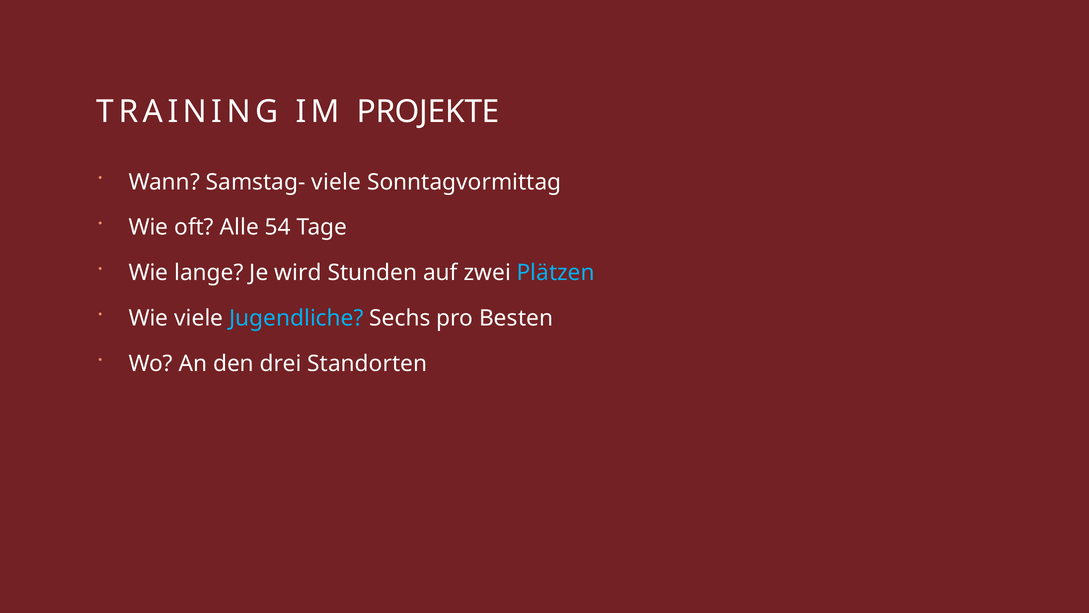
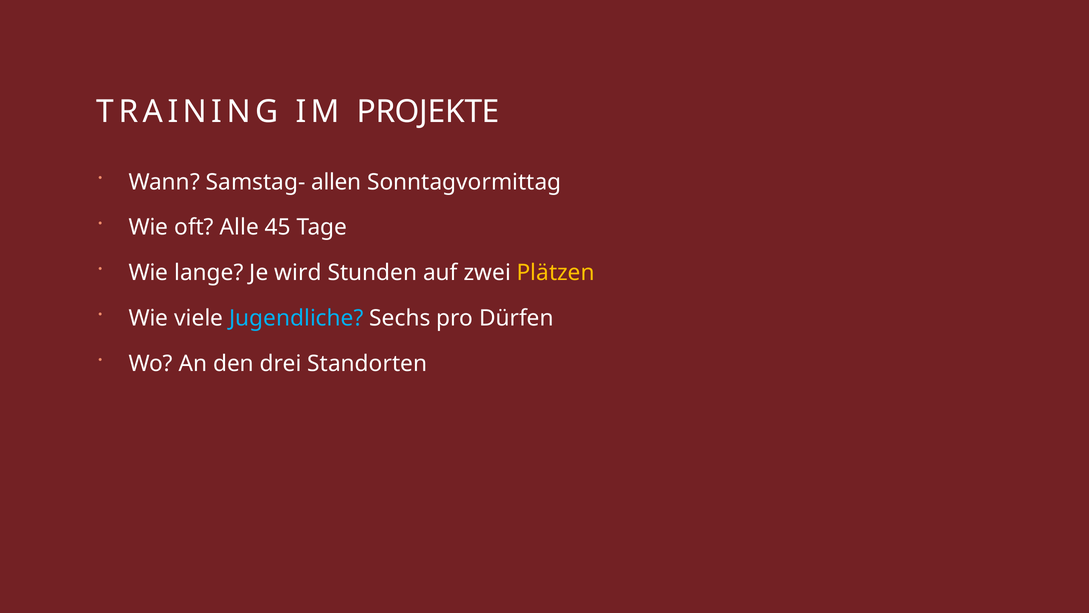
Samstag- viele: viele -> allen (336, 182)
54: 54 -> 45 (278, 227)
Plätzen colour: light blue -> yellow (556, 273)
Besten: Besten -> Dürfen (516, 318)
